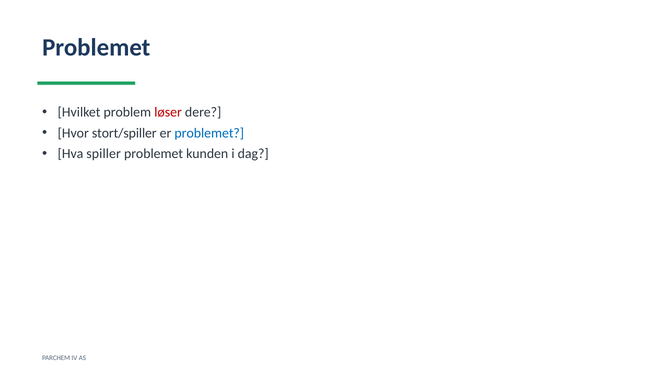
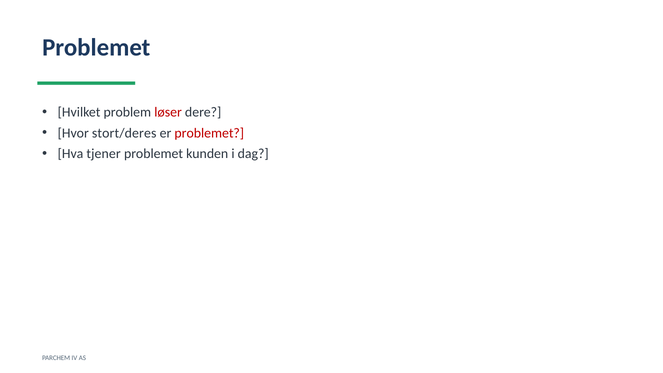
stort/spiller: stort/spiller -> stort/deres (124, 133)
problemet colour: blue -> red (209, 133)
spiller: spiller -> tjener (104, 154)
